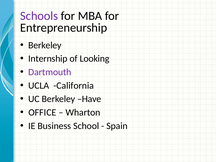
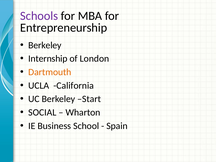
Looking: Looking -> London (94, 59)
Dartmouth colour: purple -> orange (50, 72)
Have: Have -> Start (89, 99)
OFFICE: OFFICE -> SOCIAL (42, 112)
